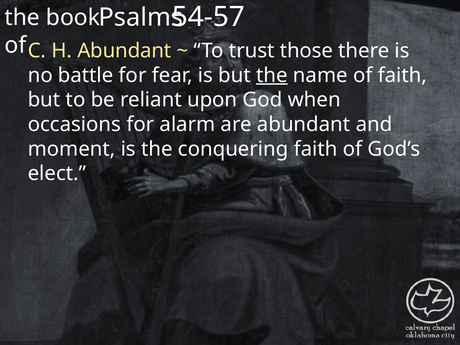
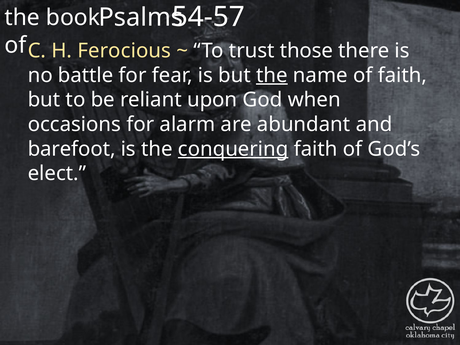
H Abundant: Abundant -> Ferocious (124, 51)
moment: moment -> barefoot (72, 149)
conquering underline: none -> present (233, 149)
